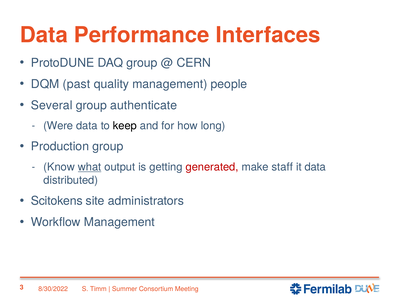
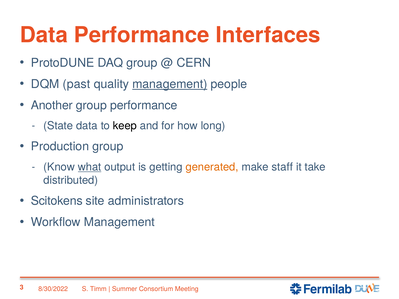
management underline: none -> present (170, 84)
Several: Several -> Another (52, 105)
group authenticate: authenticate -> performance (144, 105)
Were: Were -> State (58, 126)
generated colour: red -> orange (212, 167)
it data: data -> take (315, 167)
